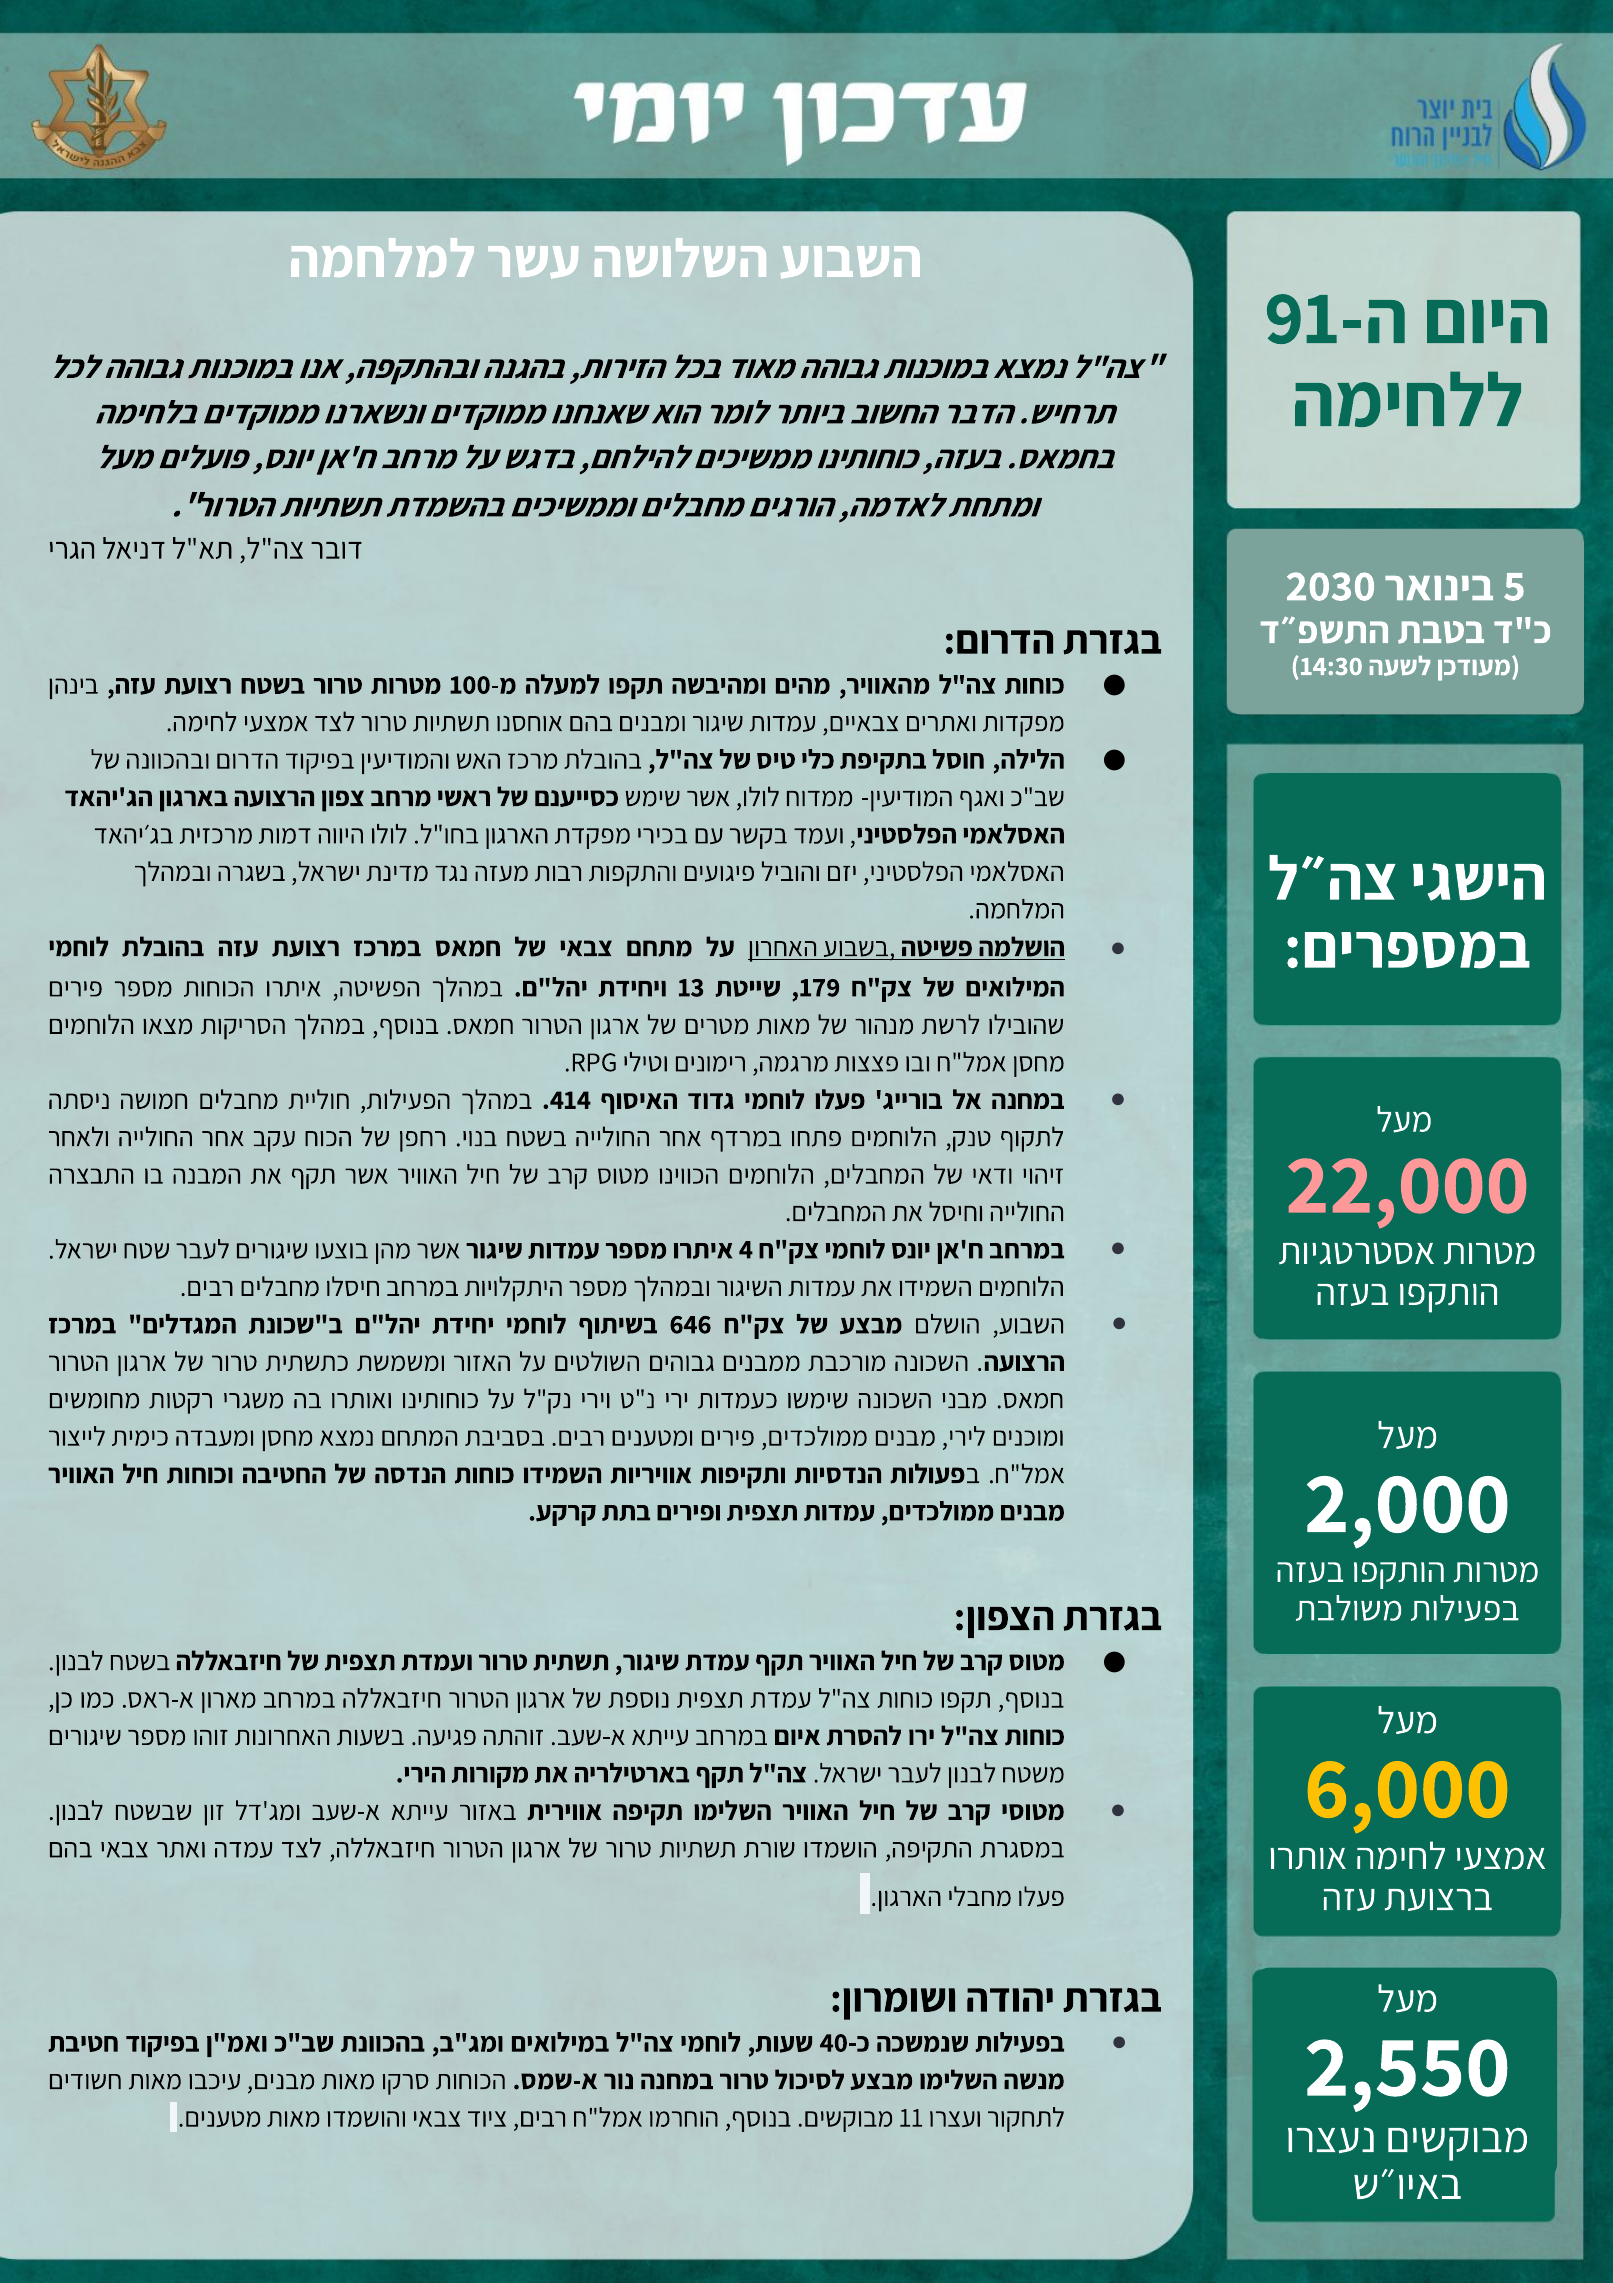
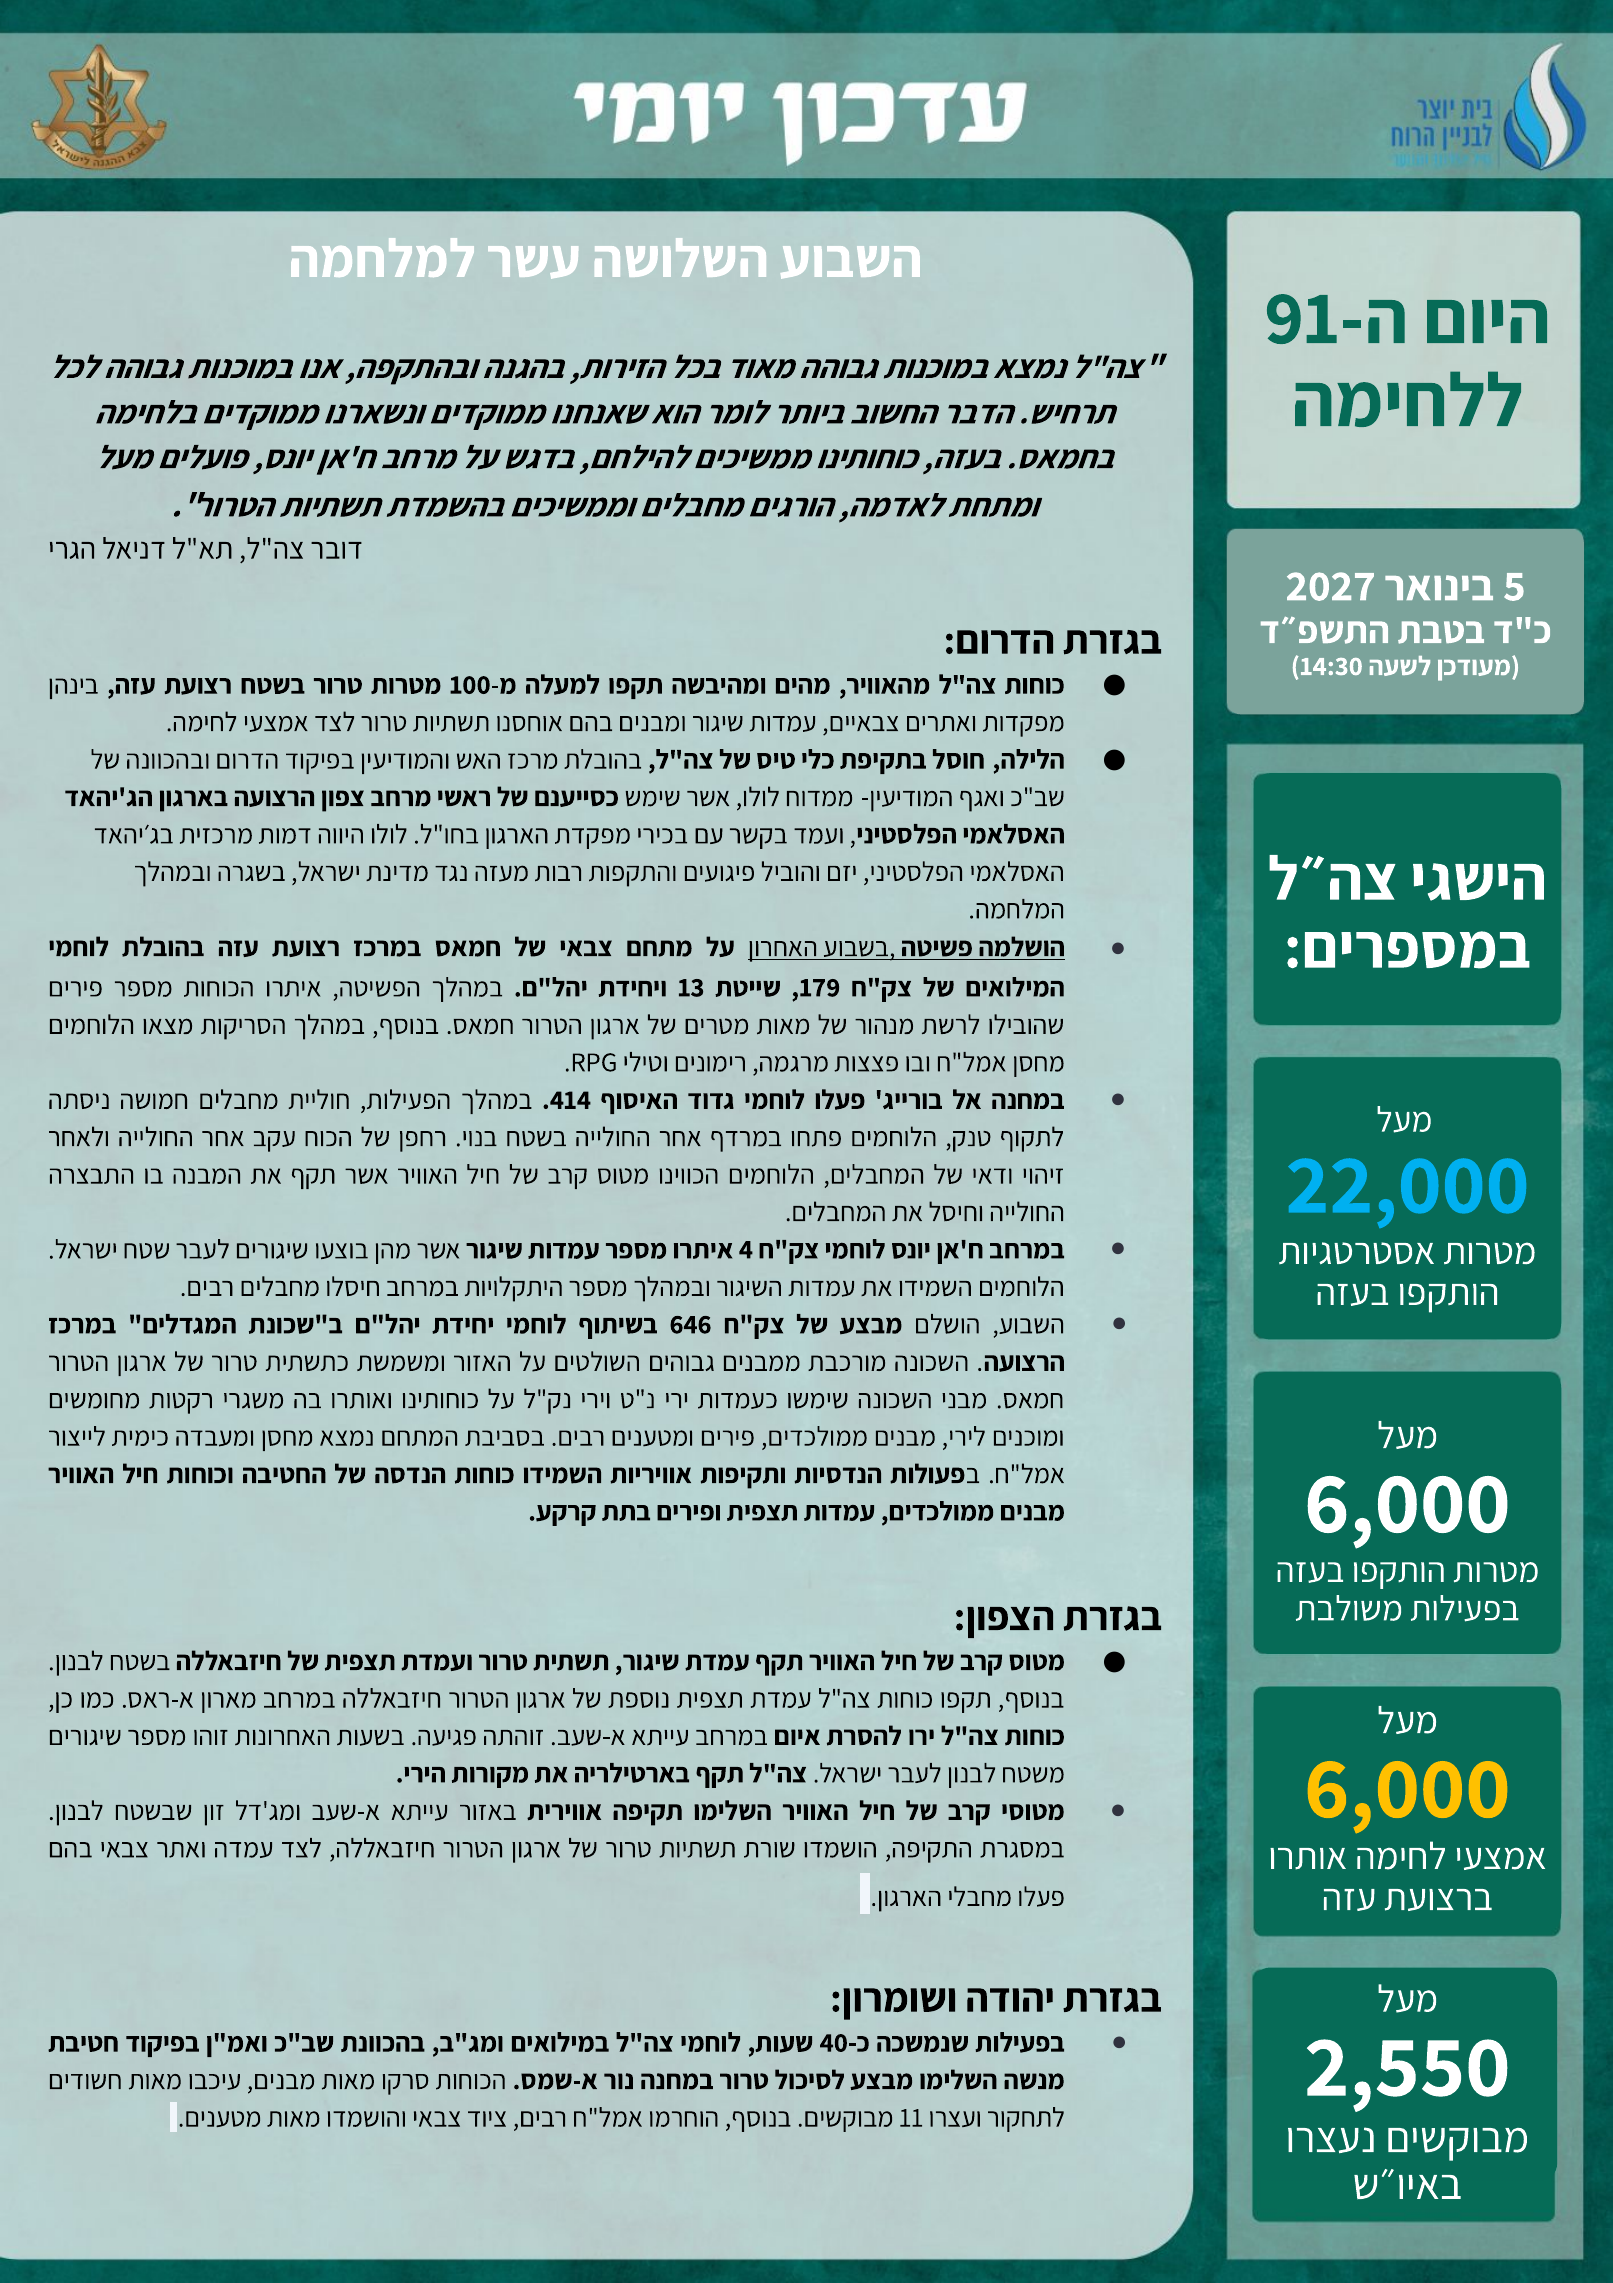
2030: 2030 -> 2027 (1331, 586)
22,000 colour: pink -> light blue (1408, 1185)
2,000: 2,000 -> 6,000 (1407, 1503)
